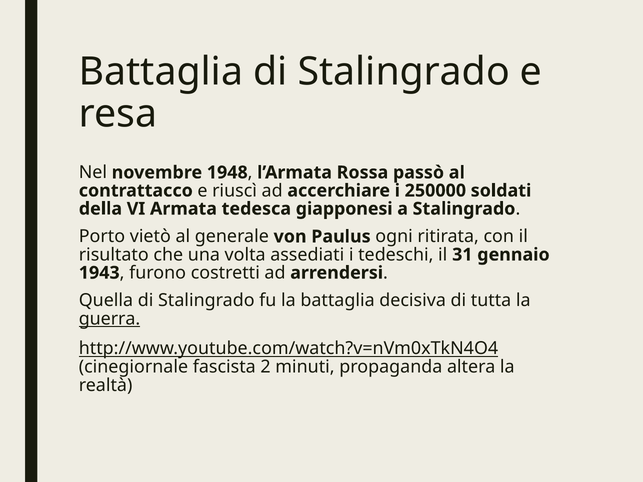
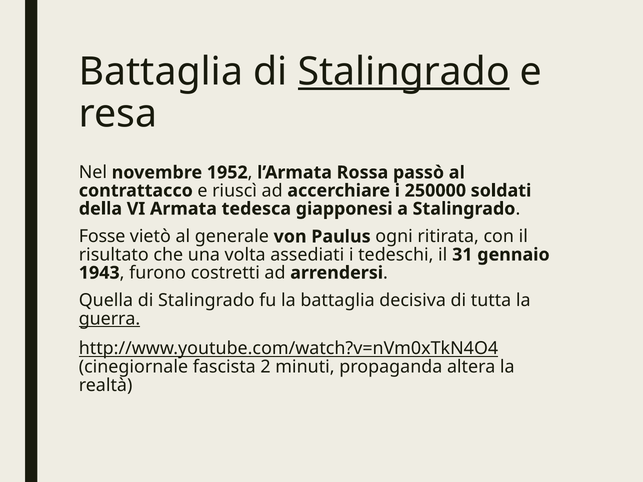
Stalingrado underline: none -> present (404, 72)
1948: 1948 -> 1952 (227, 173)
Porto: Porto -> Fosse (102, 237)
